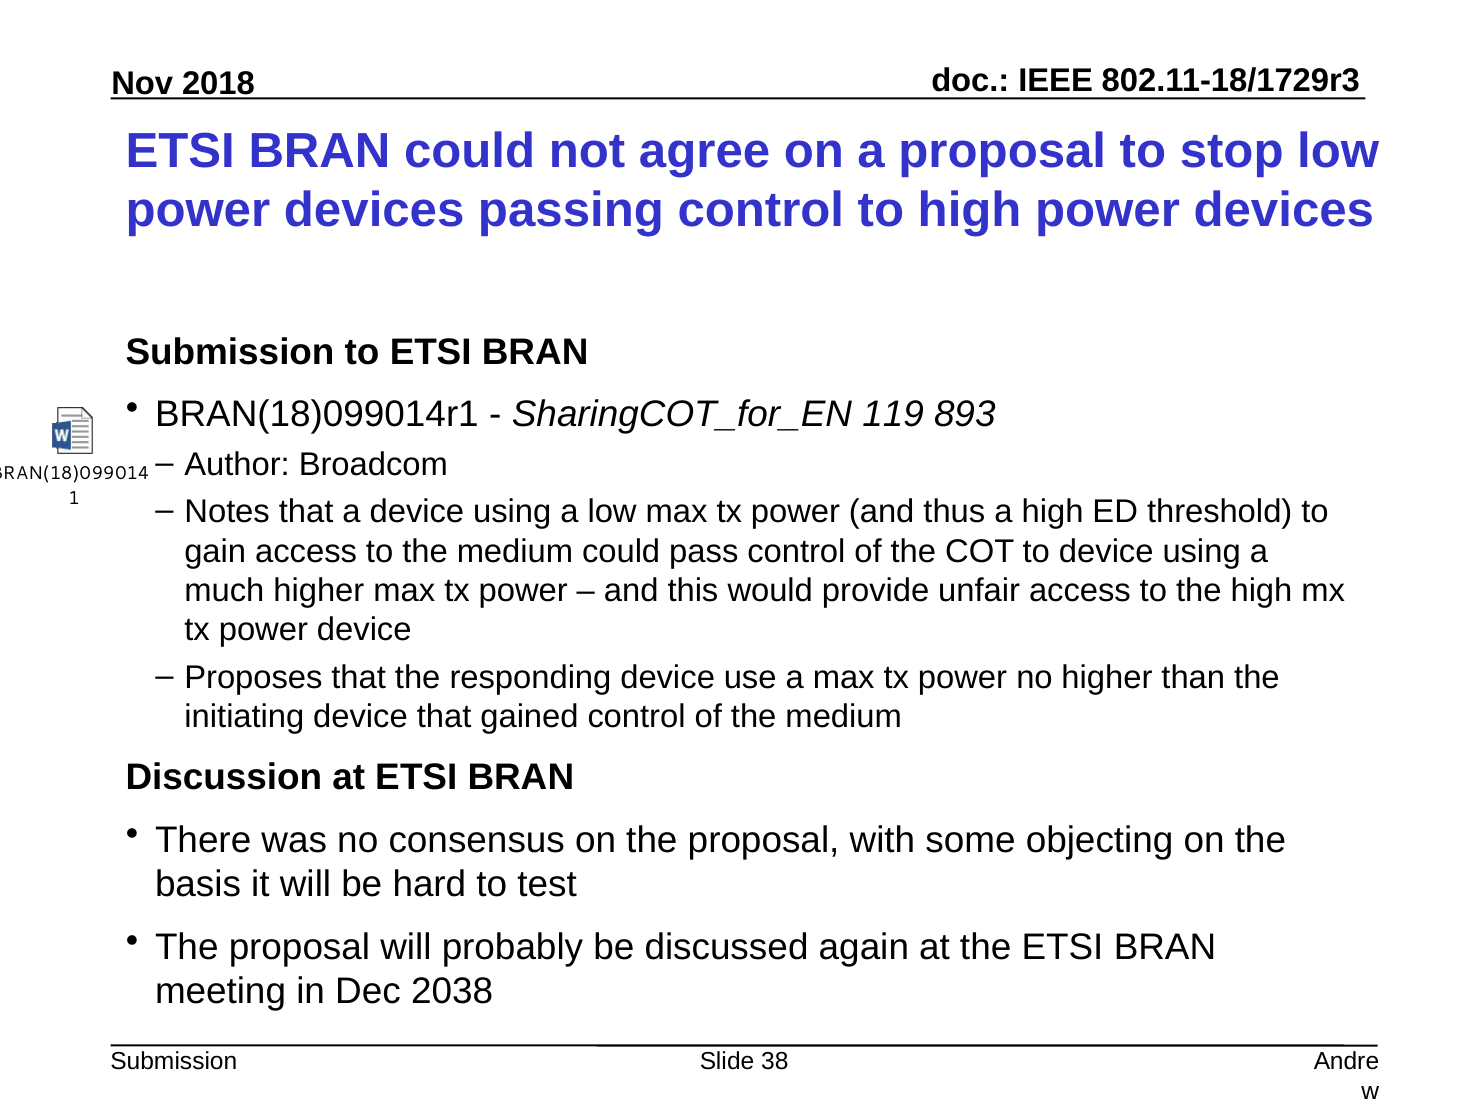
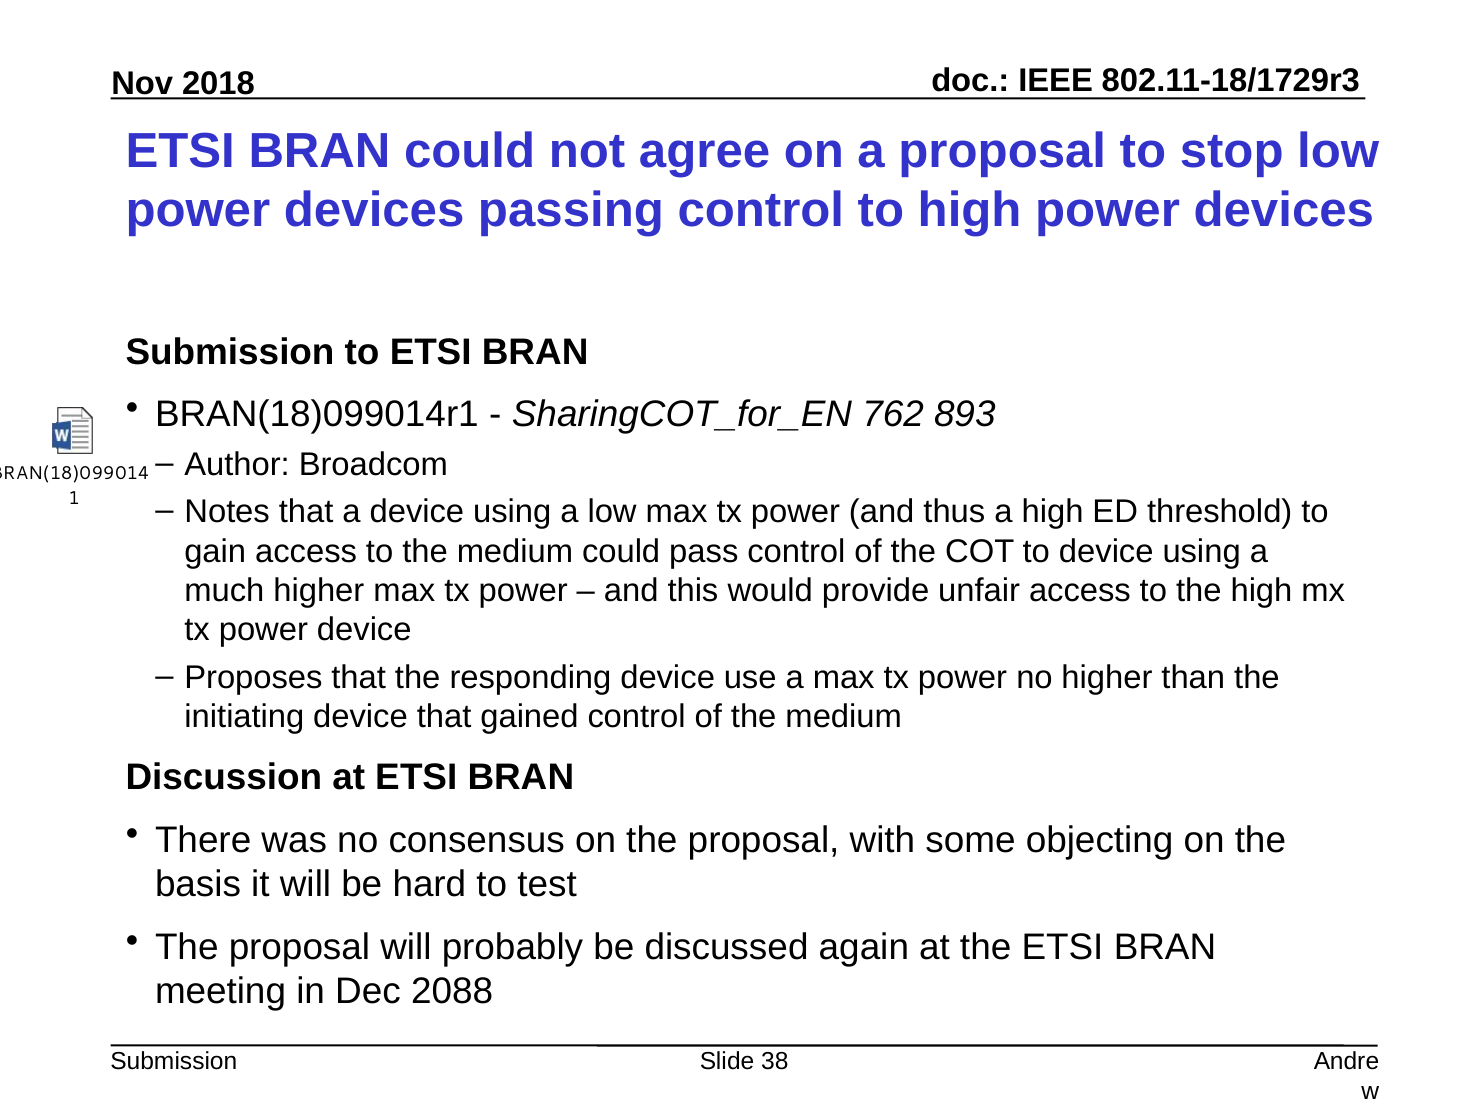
119: 119 -> 762 (893, 415)
2038: 2038 -> 2088 (452, 992)
